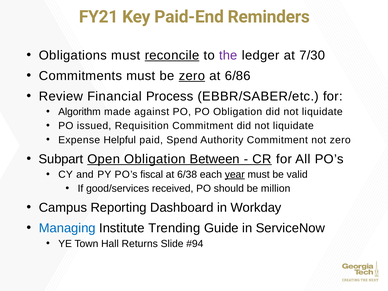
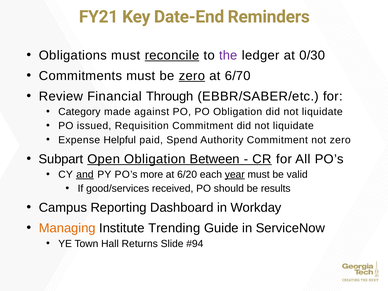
Paid-End: Paid-End -> Date-End (189, 17)
7/30: 7/30 -> 0/30 (312, 55)
6/86: 6/86 -> 6/70 (238, 76)
Process: Process -> Through (170, 96)
Algorithm: Algorithm -> Category (79, 112)
and underline: none -> present (85, 174)
fiscal: fiscal -> more (152, 174)
6/38: 6/38 -> 6/20 (187, 174)
million: million -> results (276, 189)
Managing colour: blue -> orange (67, 228)
